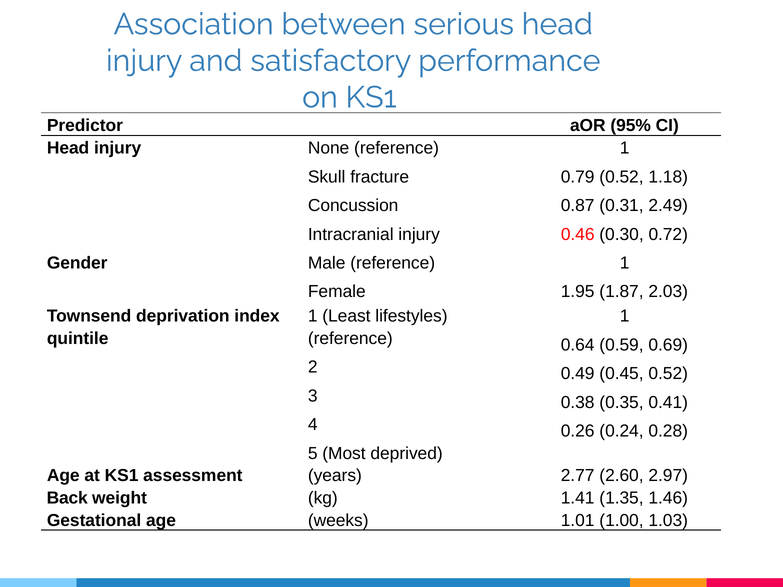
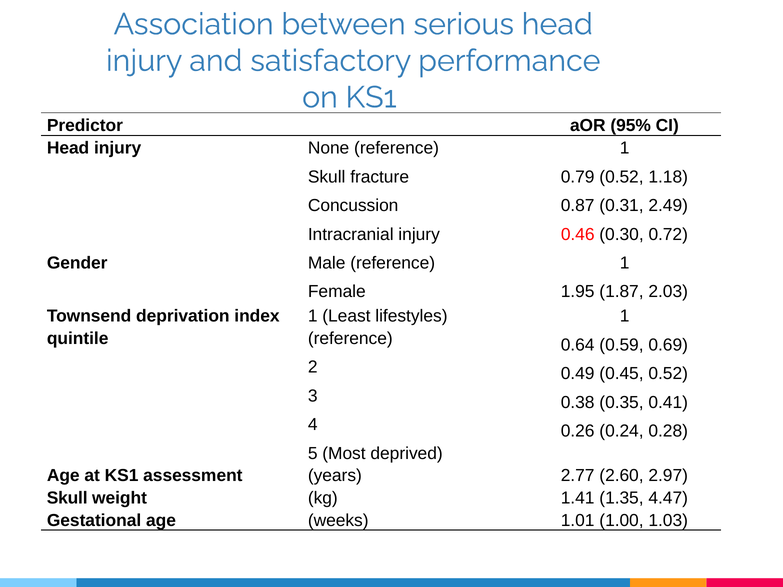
Back: Back -> Skull (67, 498)
1.46: 1.46 -> 4.47 (668, 498)
